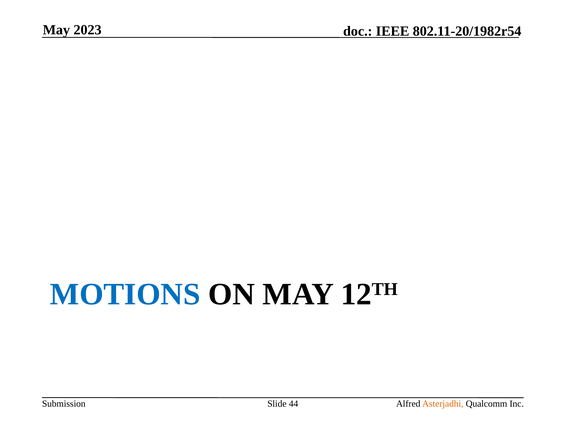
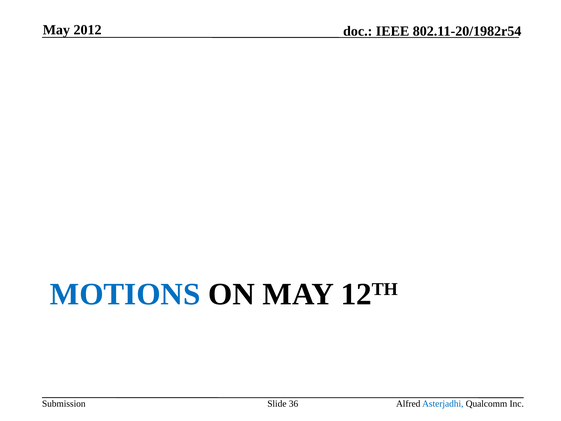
2023: 2023 -> 2012 (88, 30)
44: 44 -> 36 (294, 404)
Asterjadhi colour: orange -> blue (443, 404)
